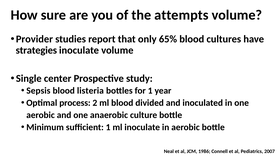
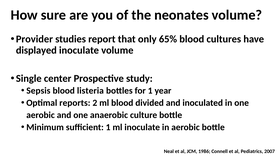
attempts: attempts -> neonates (181, 15)
strategies: strategies -> displayed (36, 50)
process: process -> reports (75, 103)
